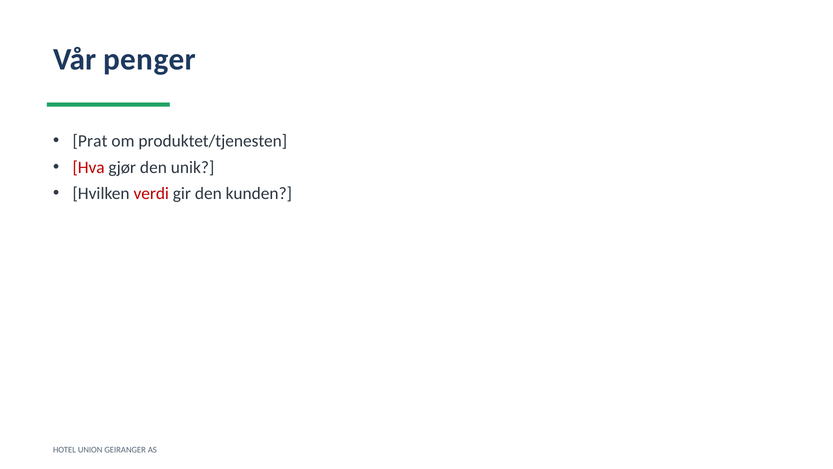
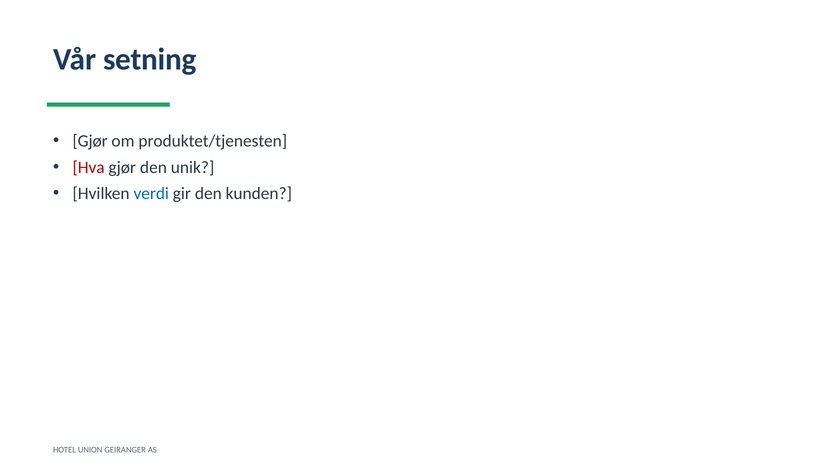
penger: penger -> setning (150, 59)
Prat: Prat -> Gjør (90, 141)
verdi colour: red -> blue (151, 193)
